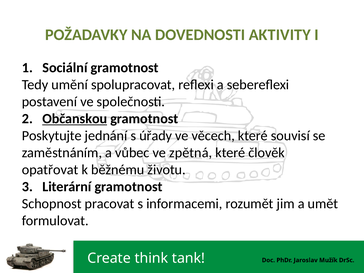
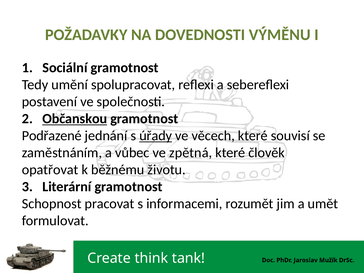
AKTIVITY: AKTIVITY -> VÝMĚNU (280, 35)
Poskytujte: Poskytujte -> Podřazené (52, 136)
úřady underline: none -> present (156, 136)
